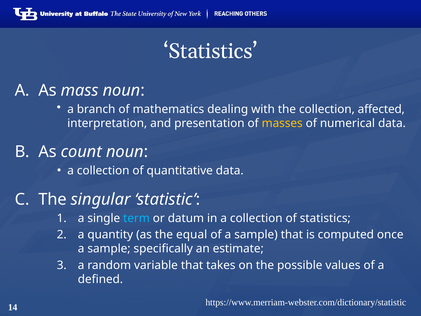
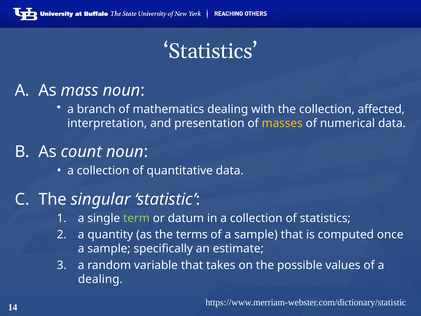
term colour: light blue -> light green (136, 218)
equal: equal -> terms (192, 235)
defined: defined -> dealing (100, 279)
